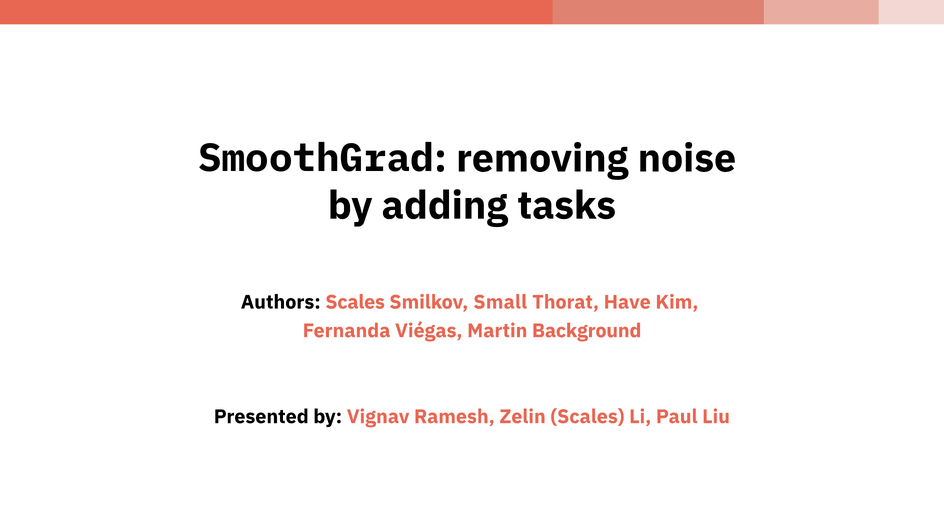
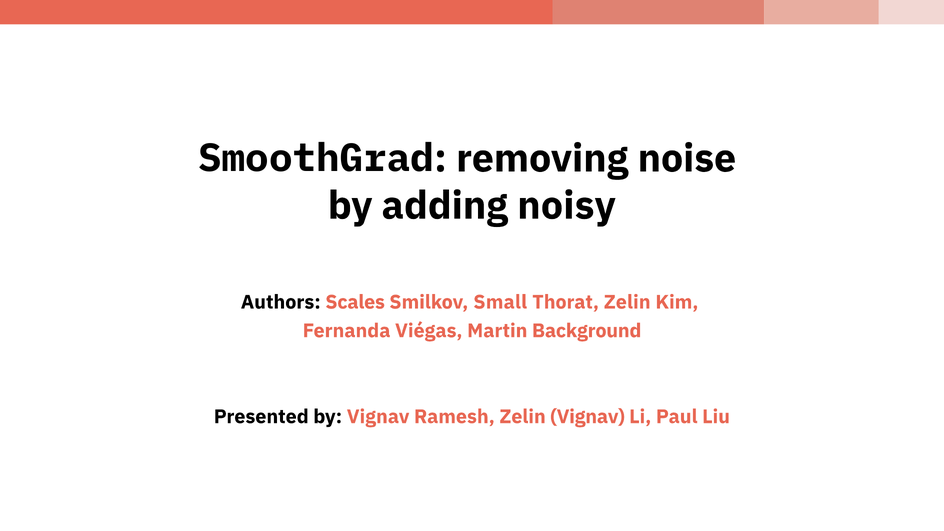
tasks: tasks -> noisy (566, 206)
Thorat Have: Have -> Zelin (627, 302)
Zelin Scales: Scales -> Vignav (588, 417)
